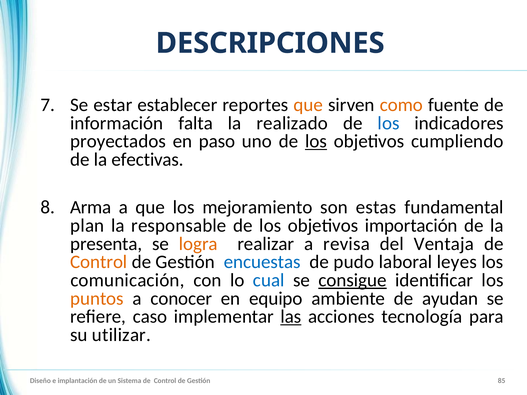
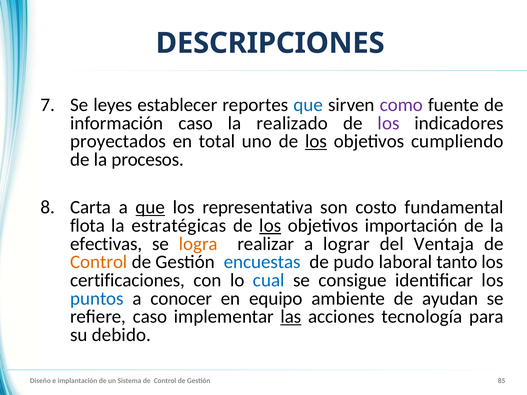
estar: estar -> leyes (113, 105)
que colour: orange -> blue (308, 105)
como colour: orange -> purple (401, 105)
información falta: falta -> caso (196, 123)
los colour: blue -> purple (389, 123)
paso: paso -> total (217, 141)
efectivas: efectivas -> procesos (148, 160)
Arma: Arma -> Carta (91, 207)
que underline: none -> present (150, 207)
mejoramiento: mejoramiento -> representativa (258, 207)
estas: estas -> costo (376, 207)
plan: plan -> flota (87, 226)
responsable: responsable -> estratégicas (179, 226)
los underline: none -> present (270, 226)
presenta: presenta -> efectivas (106, 244)
revisa: revisa -> lograr (347, 244)
leyes: leyes -> tanto (457, 262)
comunicación: comunicación -> certificaciones (128, 280)
consigue underline: present -> none (353, 280)
puntos colour: orange -> blue (97, 299)
utilizar: utilizar -> debido (121, 335)
